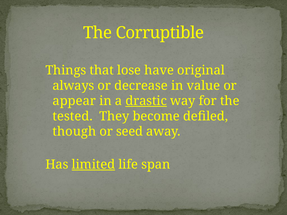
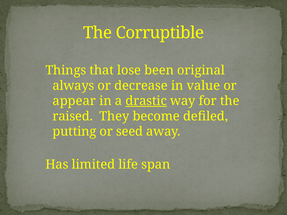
have: have -> been (159, 70)
tested: tested -> raised (73, 116)
though: though -> putting (74, 132)
limited underline: present -> none (93, 165)
